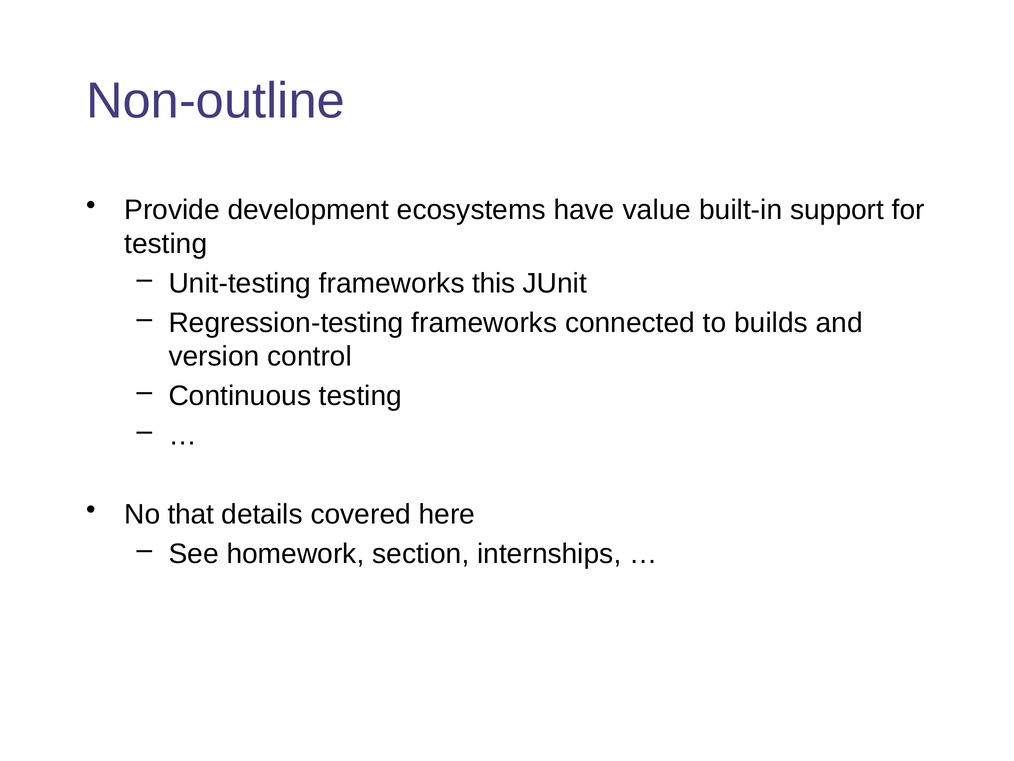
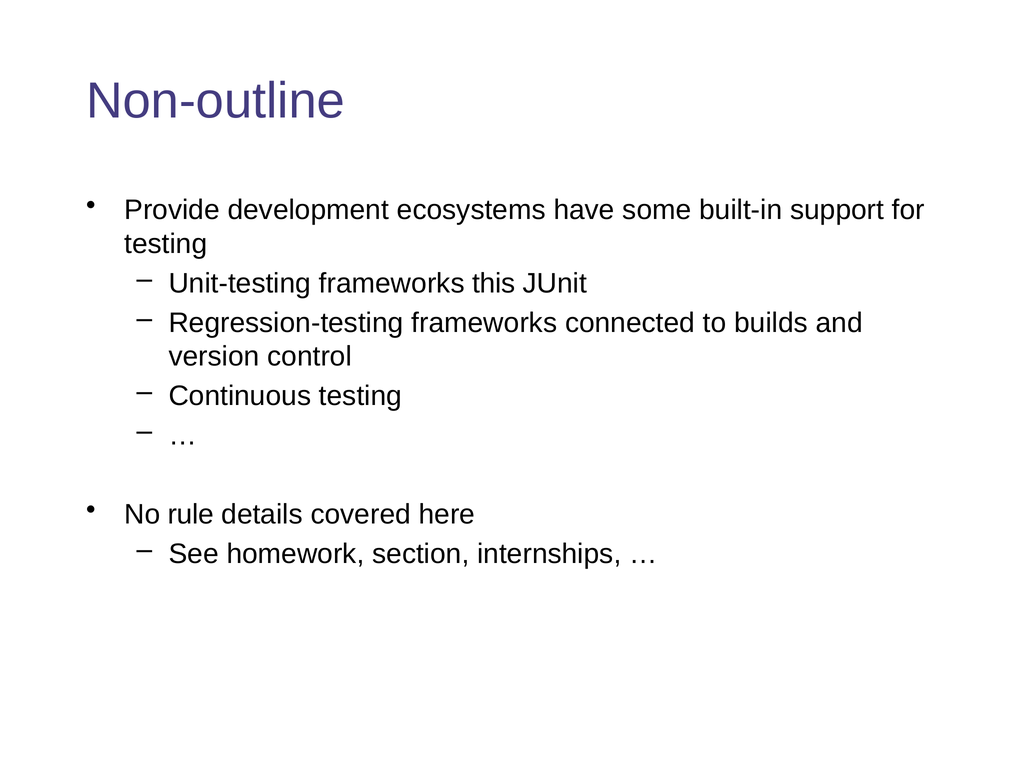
value: value -> some (657, 210)
that: that -> rule (191, 514)
